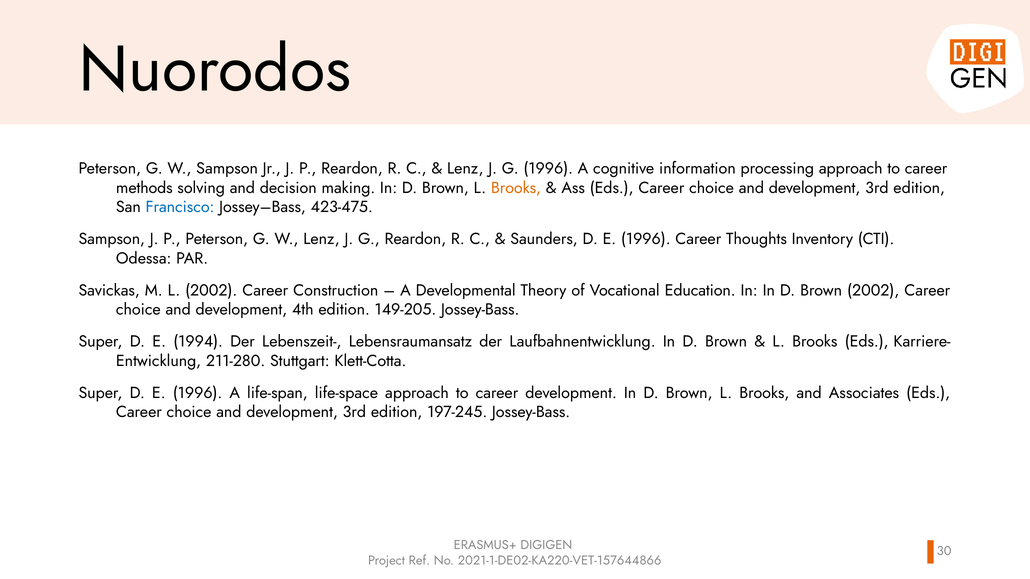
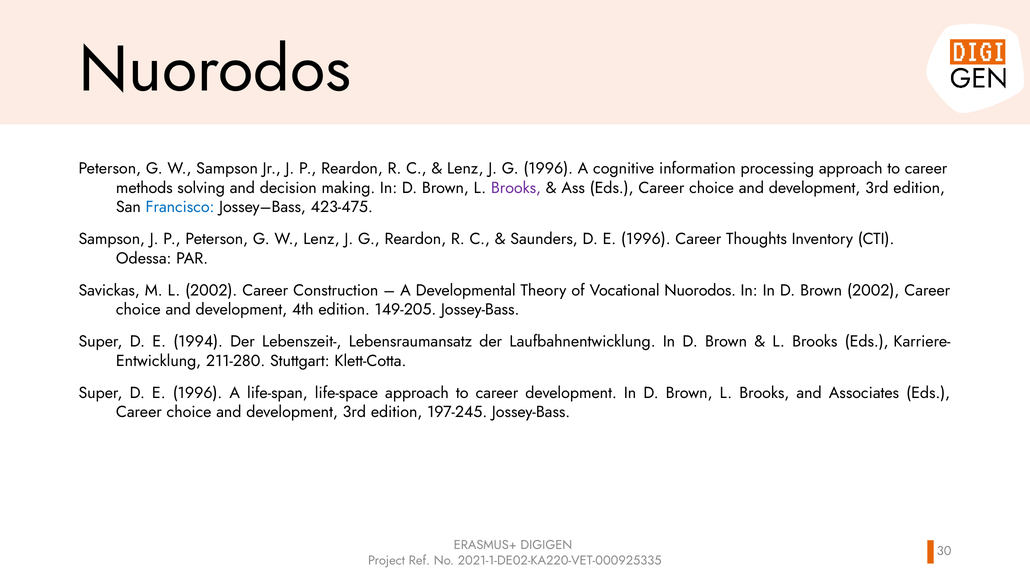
Brooks colour: orange -> purple (516, 188)
Vocational Education: Education -> Nuorodos (700, 291)
2021-1-DE02-KA220-VET-157644866: 2021-1-DE02-KA220-VET-157644866 -> 2021-1-DE02-KA220-VET-000925335 (560, 561)
